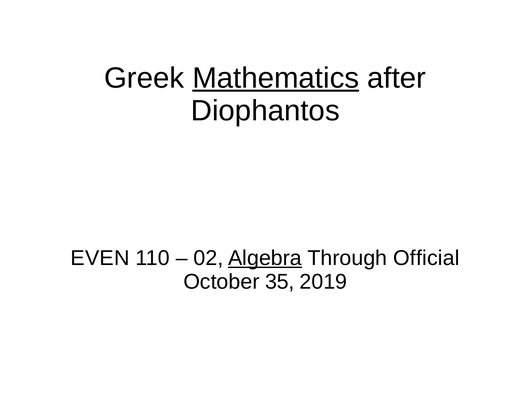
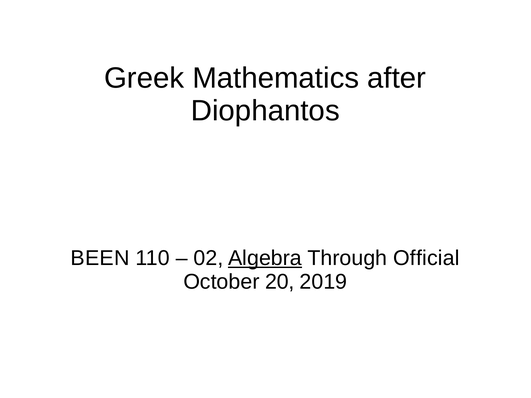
Mathematics underline: present -> none (276, 78)
EVEN: EVEN -> BEEN (100, 258)
35: 35 -> 20 (280, 282)
